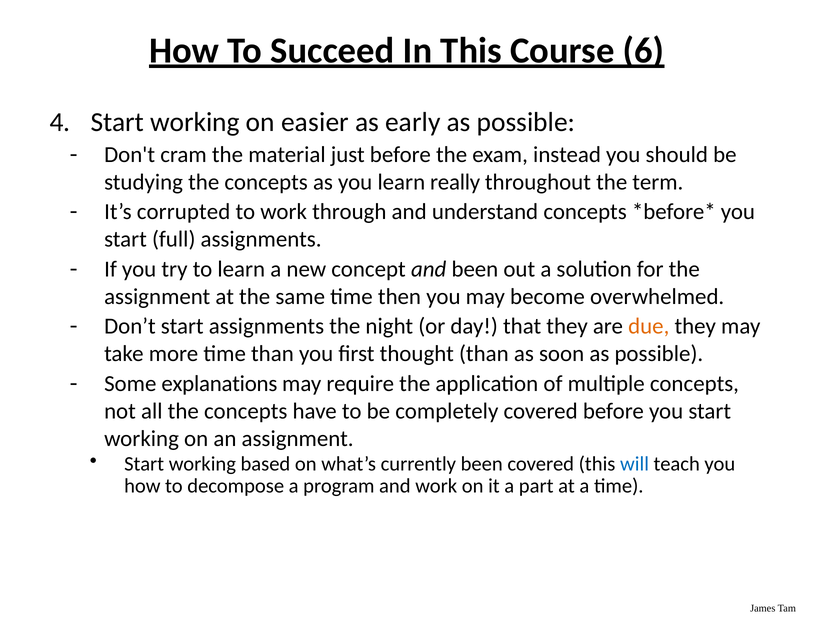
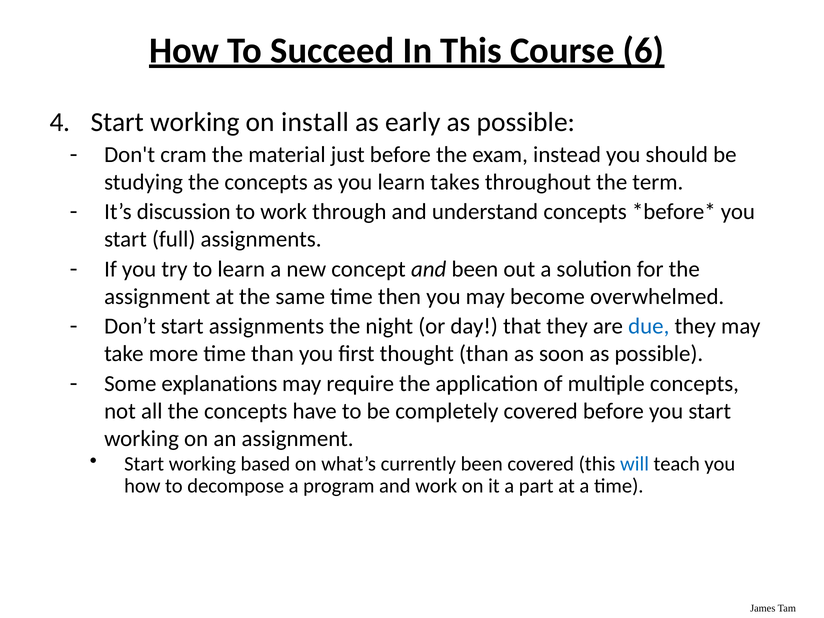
easier: easier -> install (315, 122)
really: really -> takes (455, 182)
corrupted: corrupted -> discussion (184, 212)
due colour: orange -> blue (649, 326)
